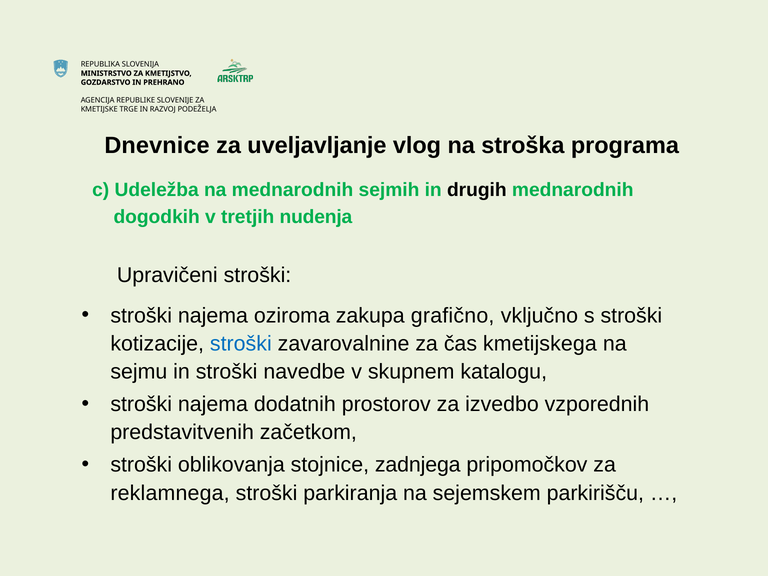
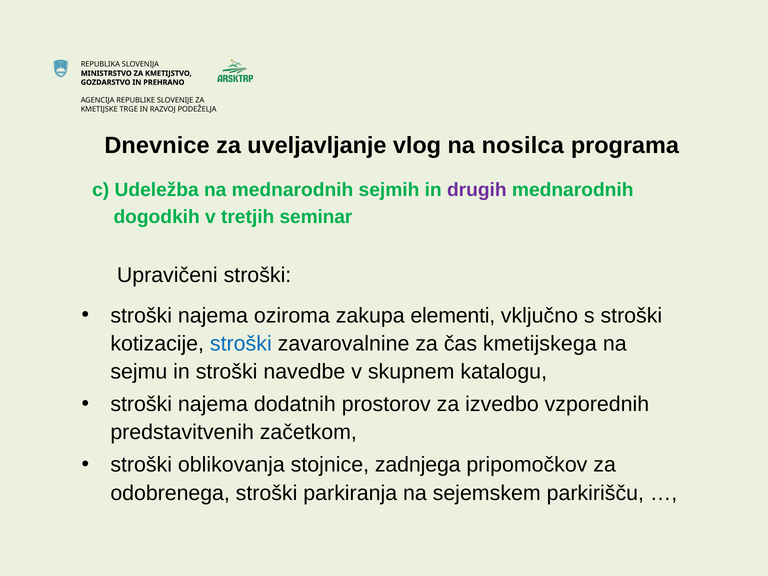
stroška: stroška -> nosilca (523, 146)
drugih colour: black -> purple (477, 190)
nudenja: nudenja -> seminar (316, 217)
grafično: grafično -> elementi (453, 316)
reklamnega: reklamnega -> odobrenega (170, 493)
